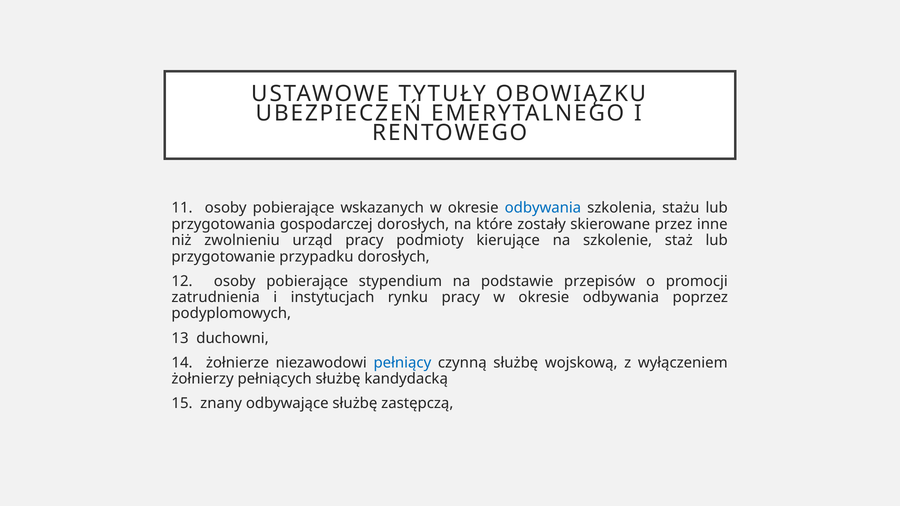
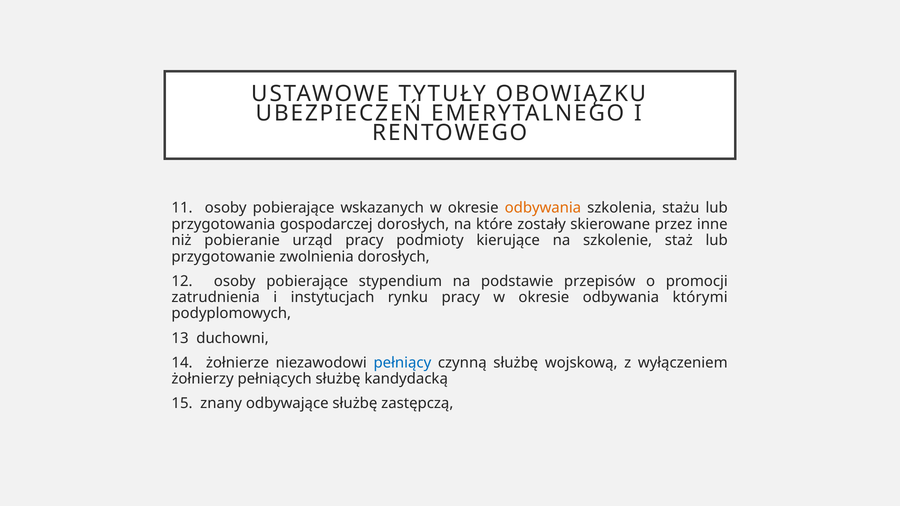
odbywania colour: blue -> orange (543, 208)
zwolnieniu: zwolnieniu -> pobieranie (242, 241)
przypadku: przypadku -> zwolnienia (317, 257)
poprzez: poprzez -> którymi (700, 297)
